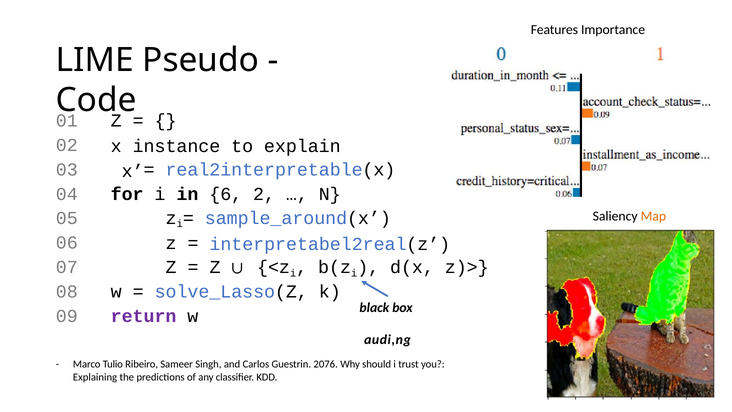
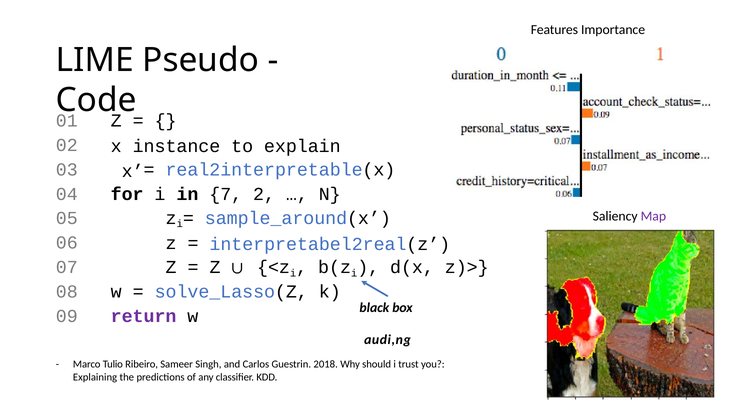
6: 6 -> 7 (226, 194)
Map colour: orange -> purple (653, 216)
2076: 2076 -> 2018 (326, 364)
